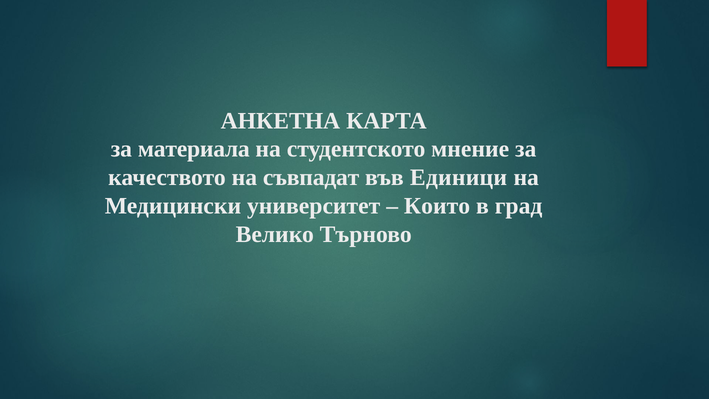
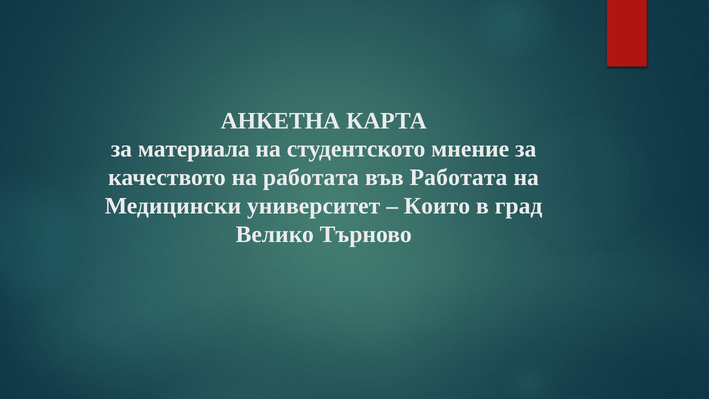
на съвпадат: съвпадат -> работата (311, 177)
във Единици: Единици -> Работата (459, 177)
